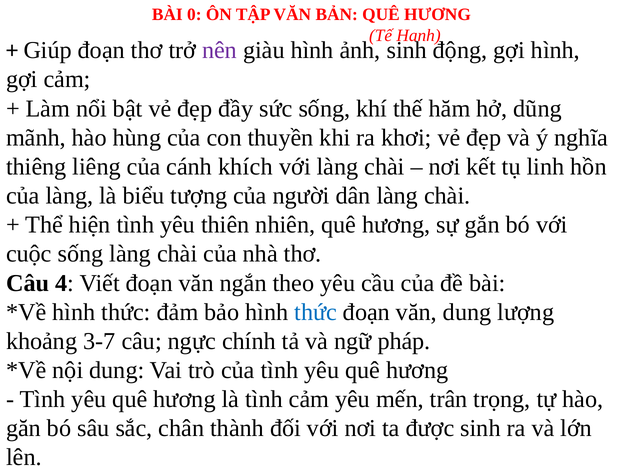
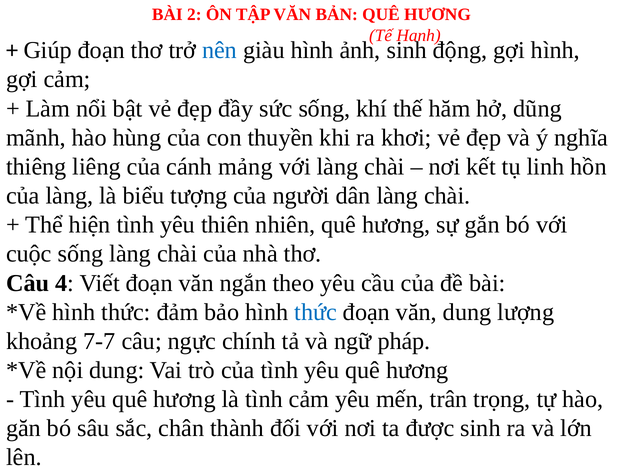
0: 0 -> 2 (194, 15)
nên colour: purple -> blue (220, 50)
khích: khích -> mảng (245, 167)
3-7: 3-7 -> 7-7 (99, 341)
